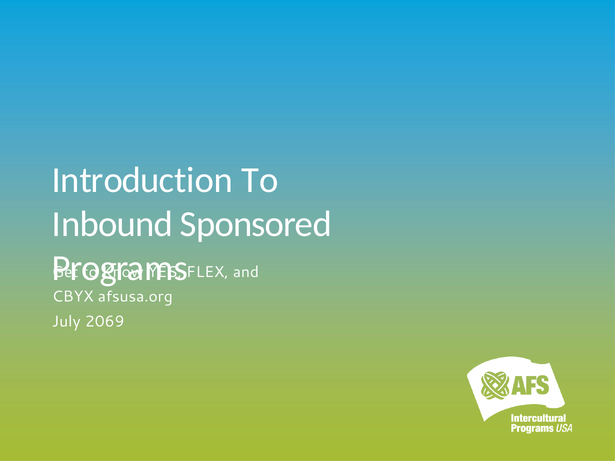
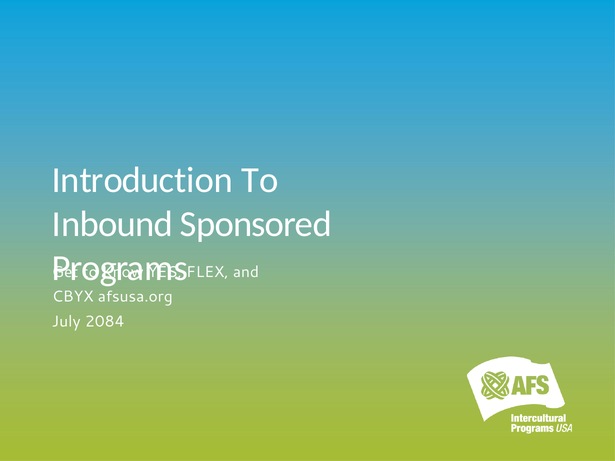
2069: 2069 -> 2084 (105, 322)
